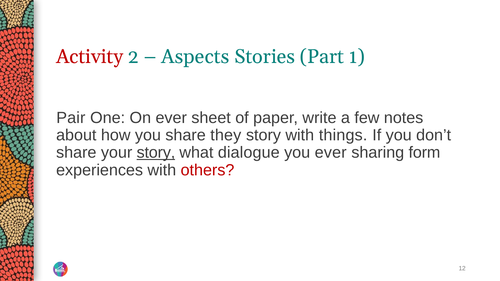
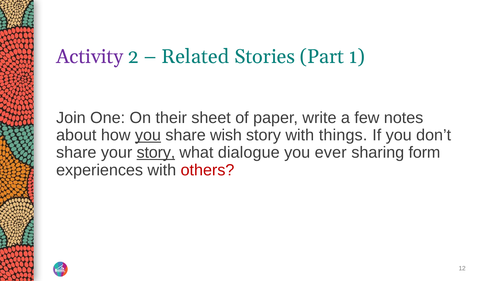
Activity colour: red -> purple (90, 57)
Aspects: Aspects -> Related (195, 57)
Pair: Pair -> Join (71, 118)
On ever: ever -> their (171, 118)
you underline: none -> present (148, 135)
they: they -> wish (226, 135)
